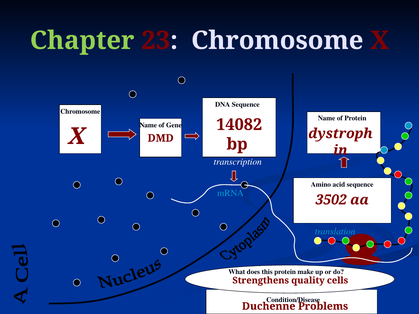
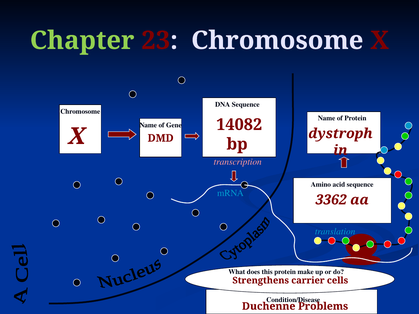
transcription colour: white -> pink (238, 162)
3502: 3502 -> 3362 (331, 200)
quality: quality -> carrier (308, 281)
